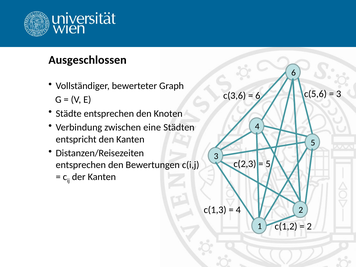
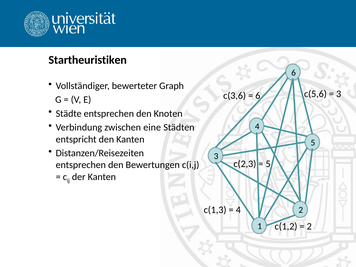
Ausgeschlossen: Ausgeschlossen -> Startheuristiken (88, 60)
